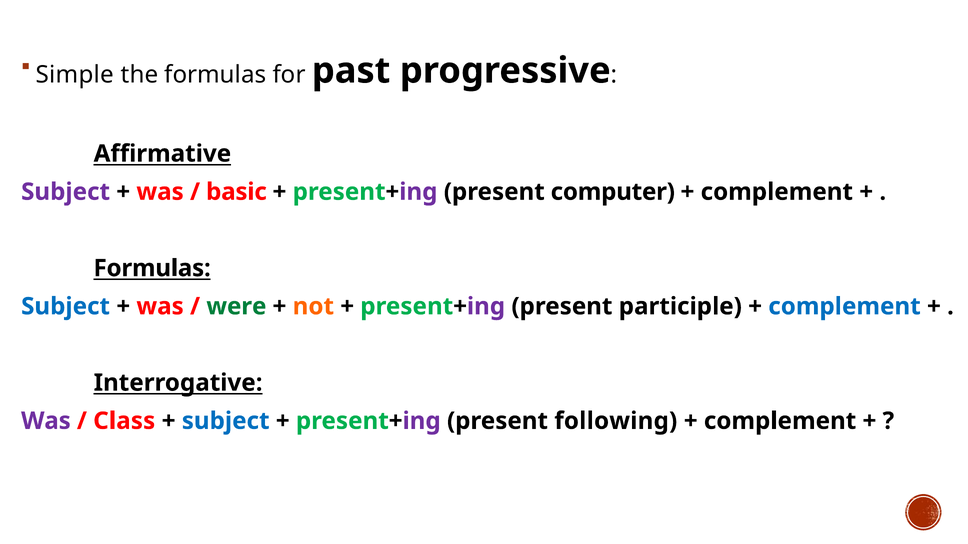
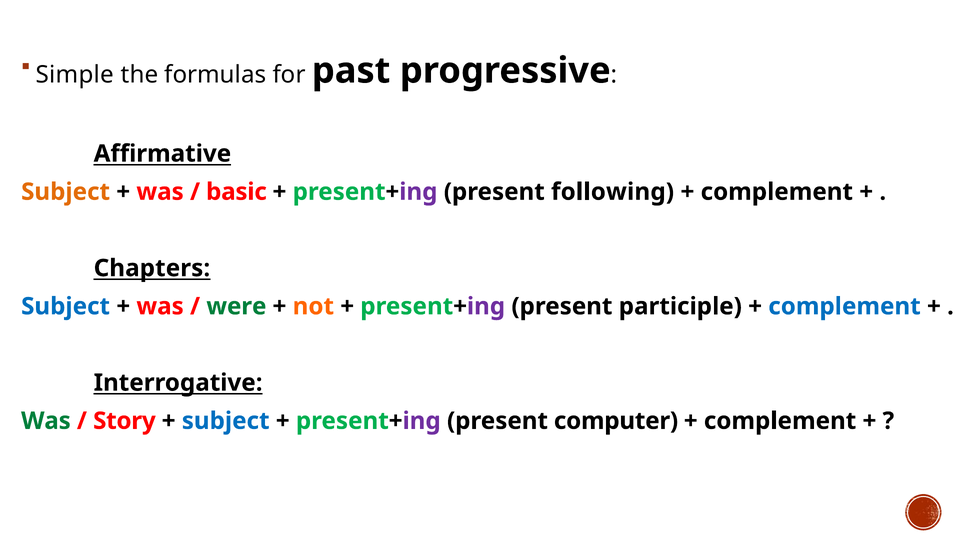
Subject colour: purple -> orange (66, 192)
computer: computer -> following (613, 192)
Formulas: Formulas -> Chapters (152, 268)
Was colour: purple -> green (46, 421)
Class: Class -> Story (124, 421)
following: following -> computer (616, 421)
